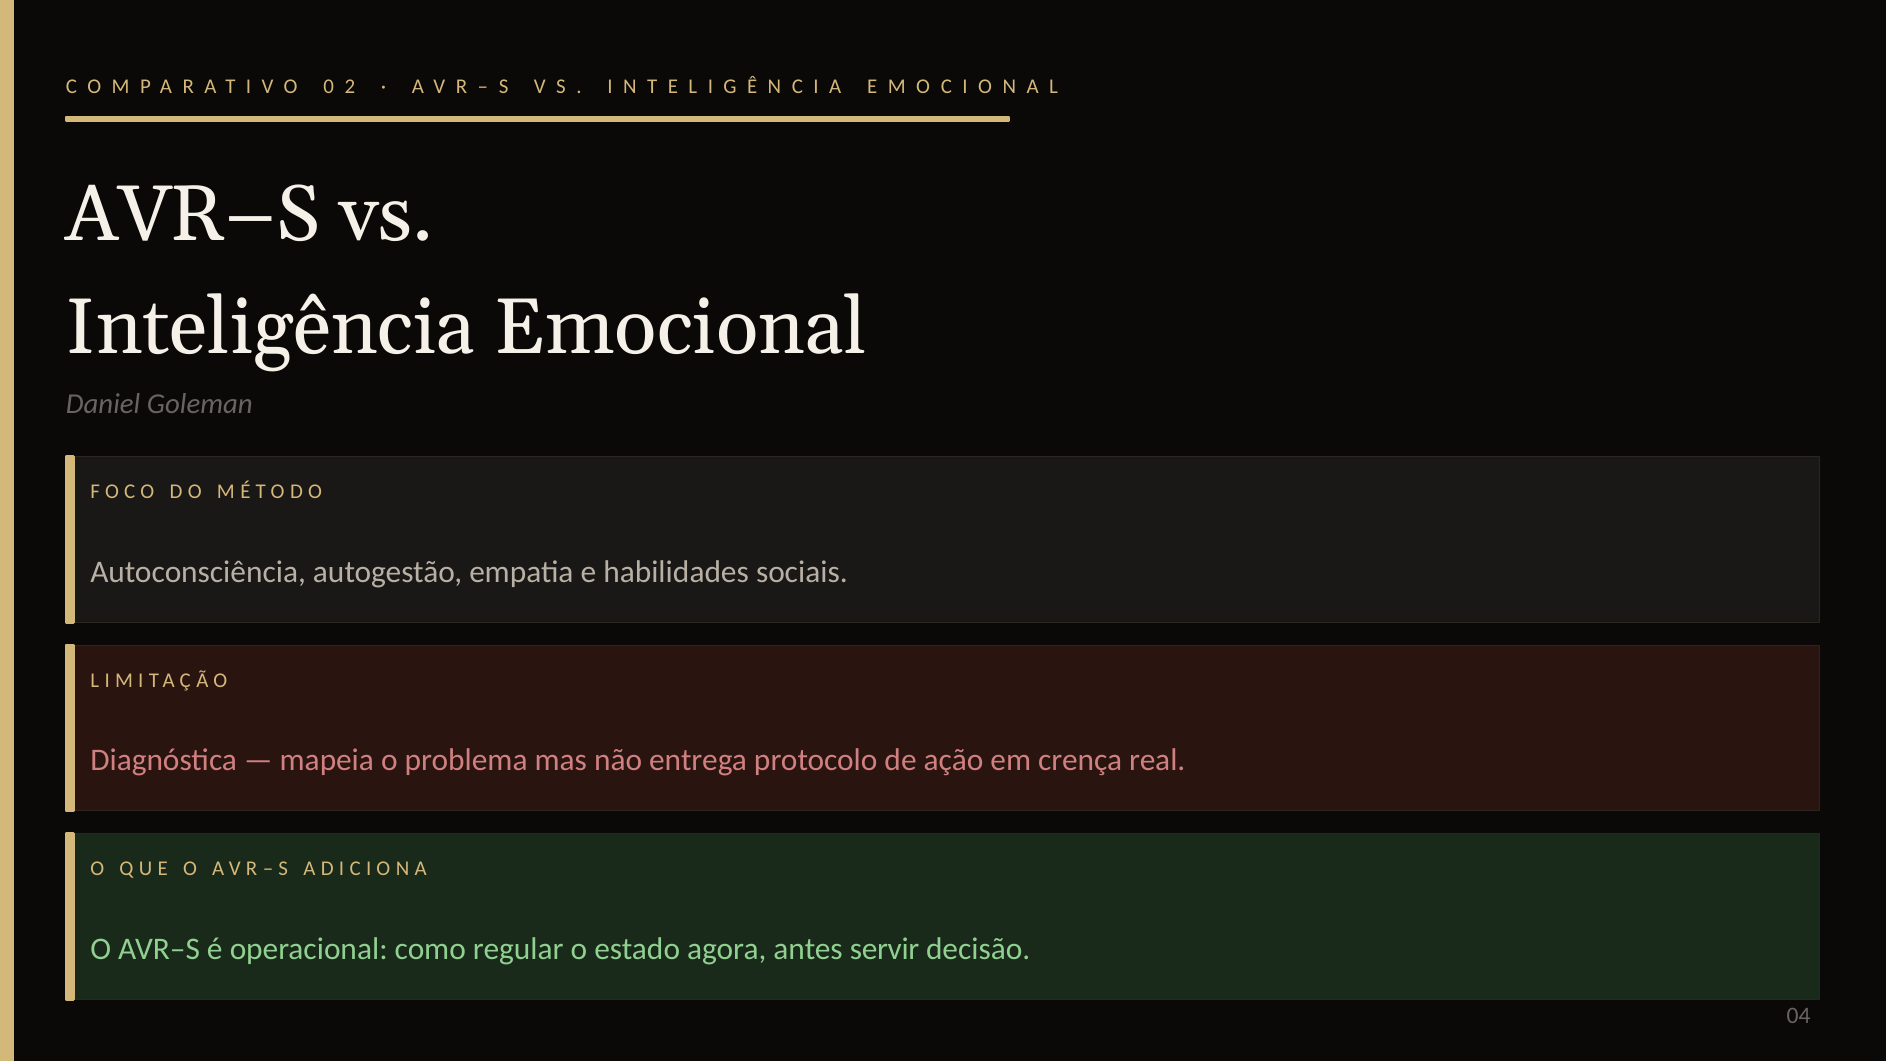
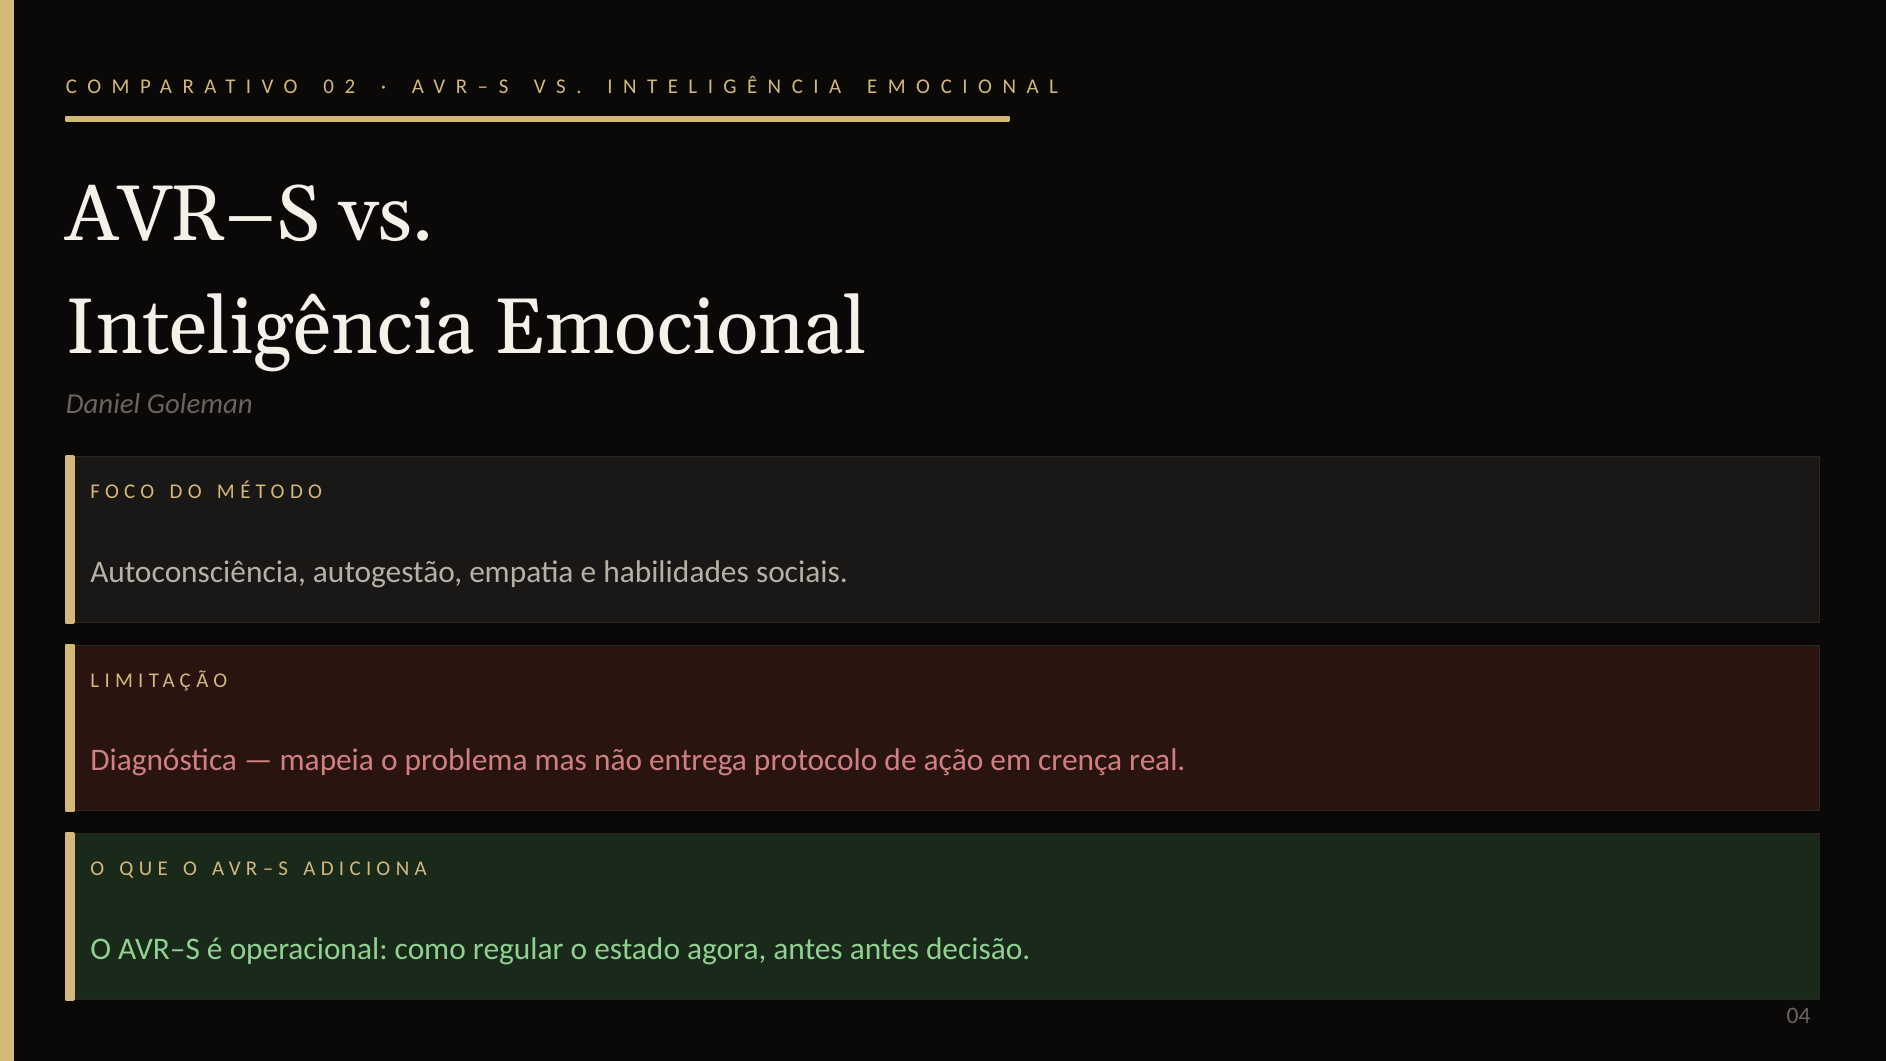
antes servir: servir -> antes (885, 949)
